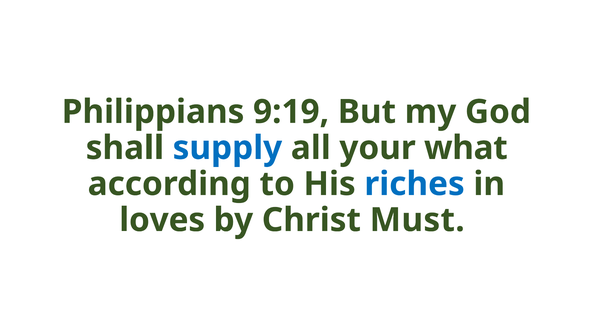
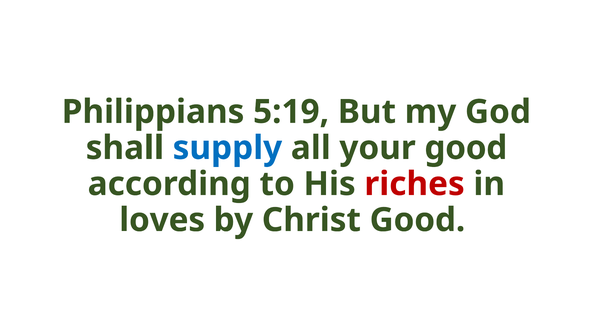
9:19: 9:19 -> 5:19 (291, 112)
your what: what -> good (466, 148)
riches colour: blue -> red (415, 184)
Christ Must: Must -> Good (417, 220)
